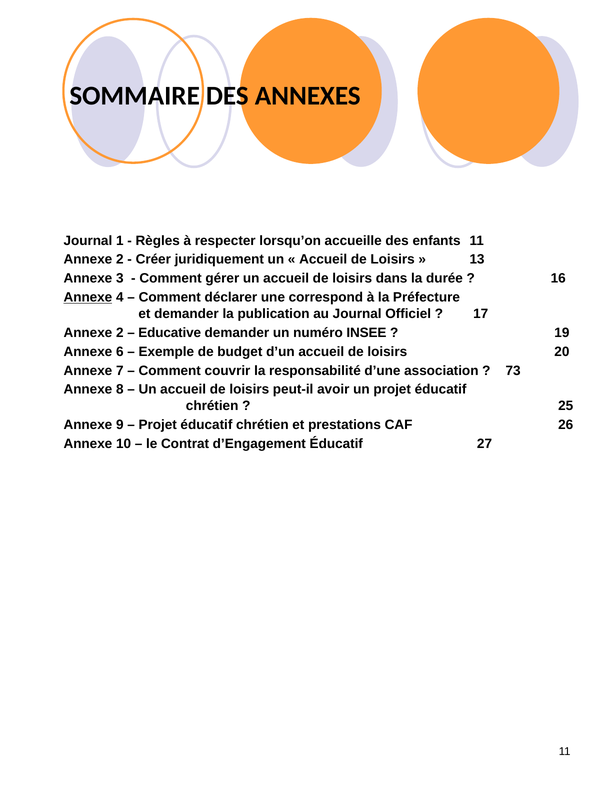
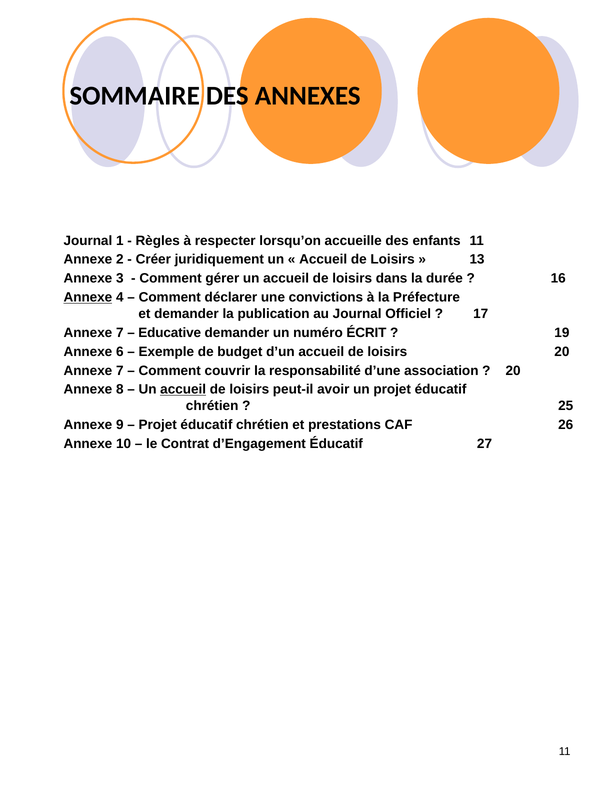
correspond: correspond -> convictions (326, 297)
2: 2 -> 7 (120, 333)
INSEE: INSEE -> ÉCRIT (366, 333)
73: 73 -> 20 (513, 371)
accueil underline: none -> present (183, 390)
